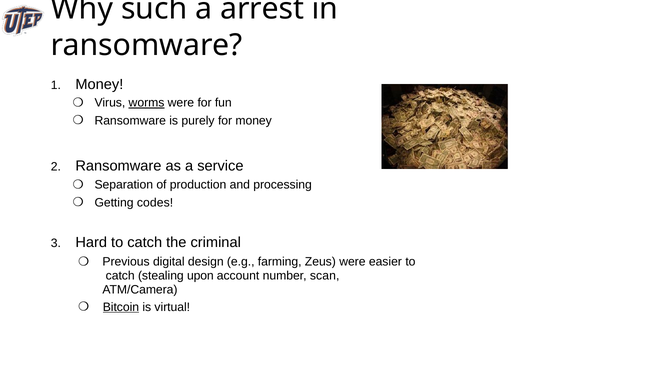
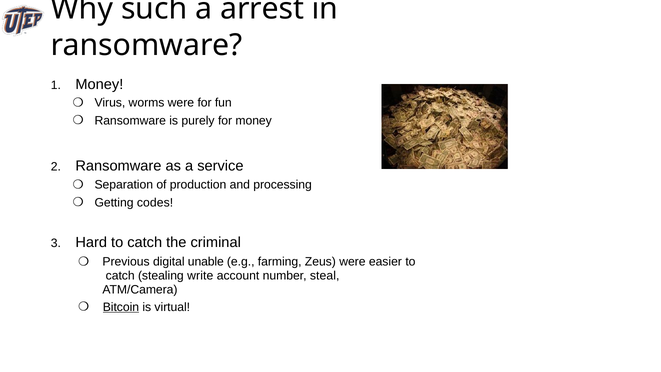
worms underline: present -> none (147, 103)
design: design -> unable (206, 262)
upon: upon -> write (200, 276)
scan: scan -> steal (325, 276)
